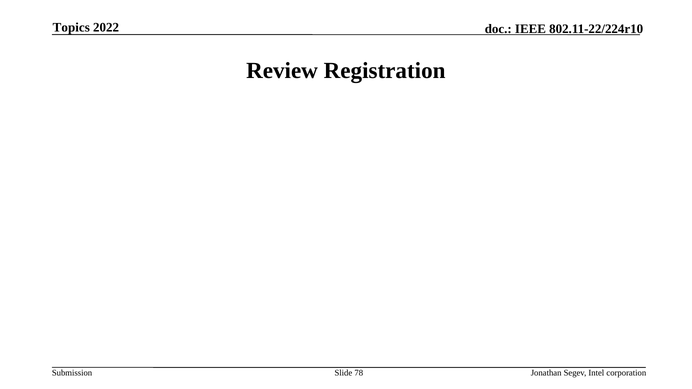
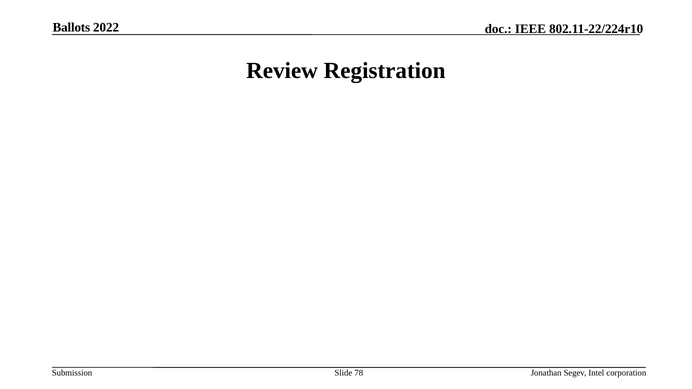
Topics: Topics -> Ballots (71, 28)
